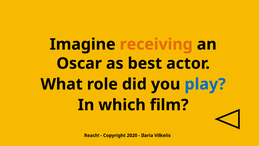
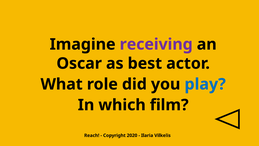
receiving colour: orange -> purple (156, 44)
